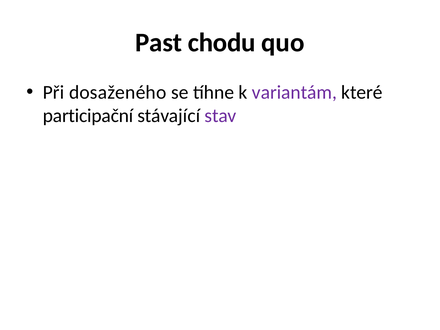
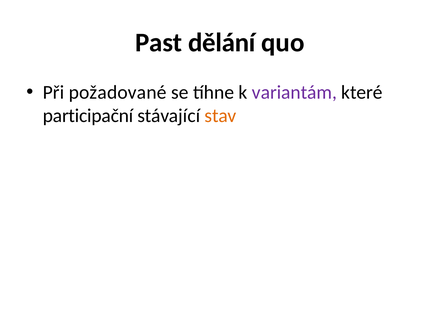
chodu: chodu -> dělání (222, 43)
dosaženého: dosaženého -> požadované (118, 92)
stav colour: purple -> orange (221, 116)
